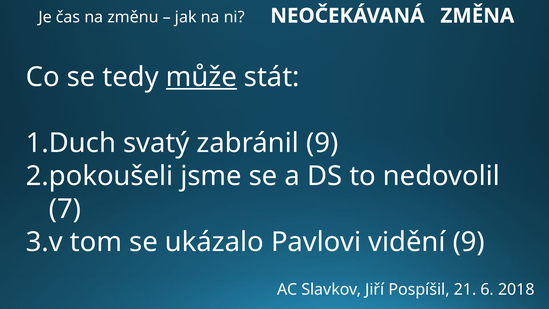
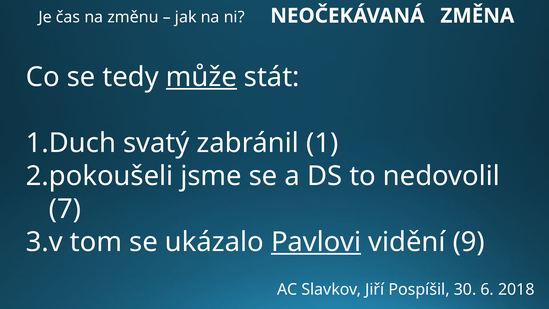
zabránil 9: 9 -> 1 (322, 143)
Pavlovi underline: none -> present (316, 242)
21: 21 -> 30 (465, 289)
